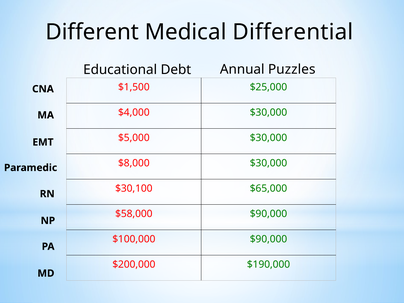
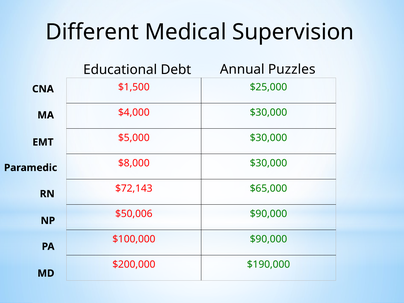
Differential: Differential -> Supervision (293, 32)
$30,100: $30,100 -> $72,143 (134, 189)
$58,000: $58,000 -> $50,006 (134, 214)
